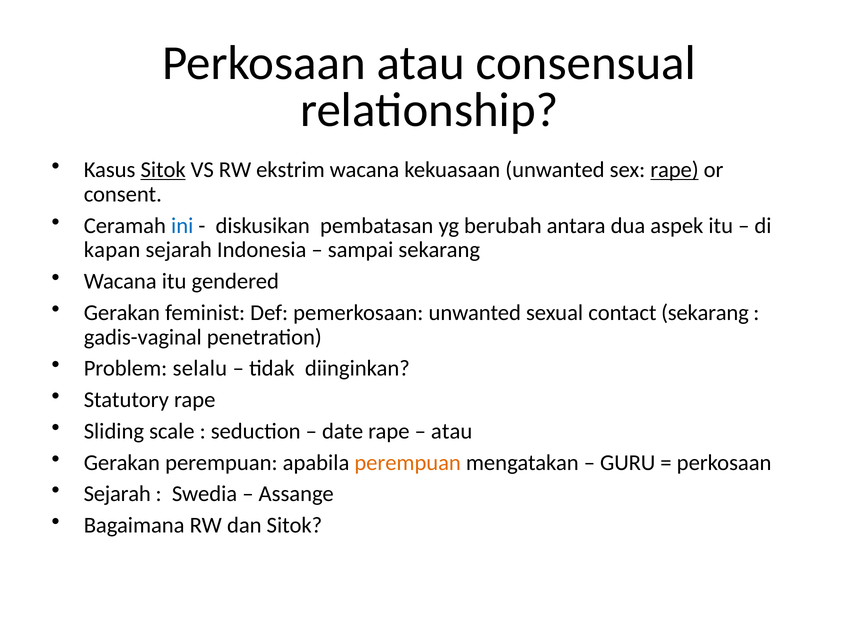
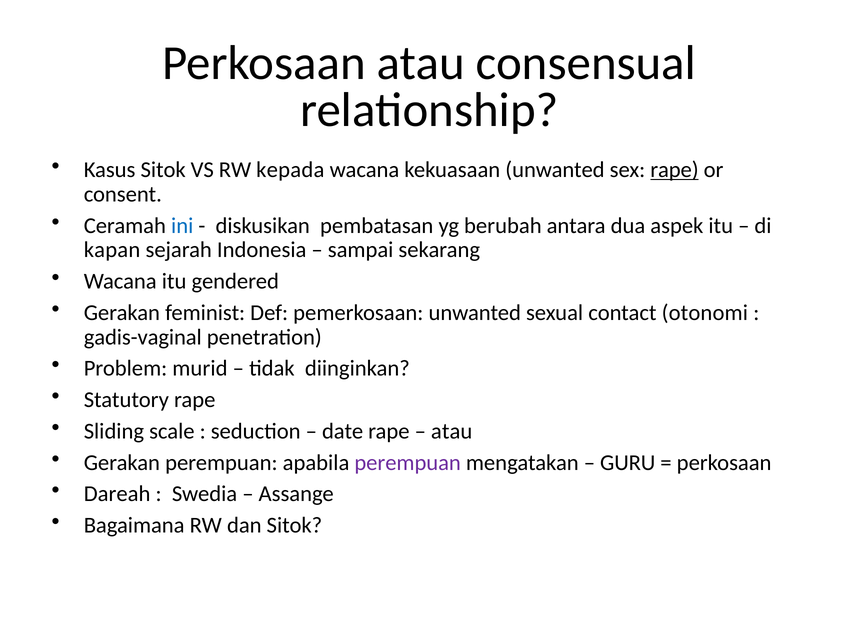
Sitok underline: present -> none (163, 170)
ekstrim: ekstrim -> kepada (290, 170)
contact sekarang: sekarang -> otonomi (705, 313)
selalu: selalu -> murid (200, 369)
perempuan colour: orange -> purple (408, 463)
Sejarah: Sejarah -> Dareah (117, 494)
